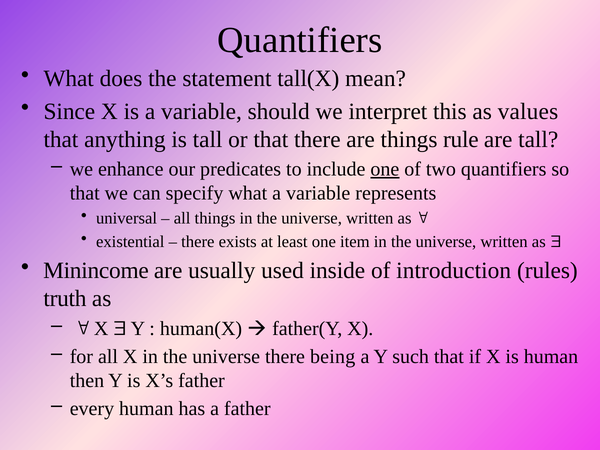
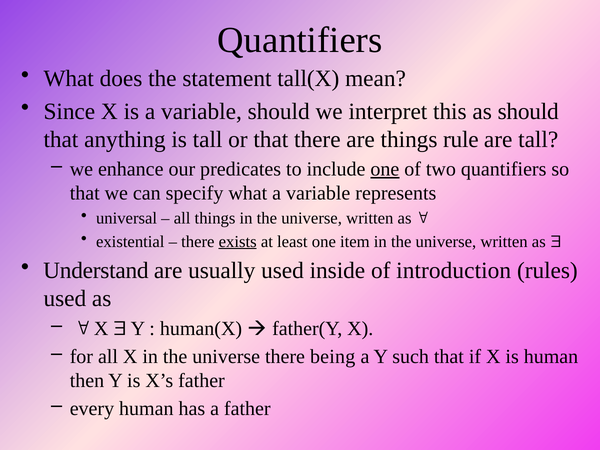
as values: values -> should (528, 111)
exists underline: none -> present (238, 242)
Minincome: Minincome -> Understand (96, 271)
truth: truth -> used (65, 299)
